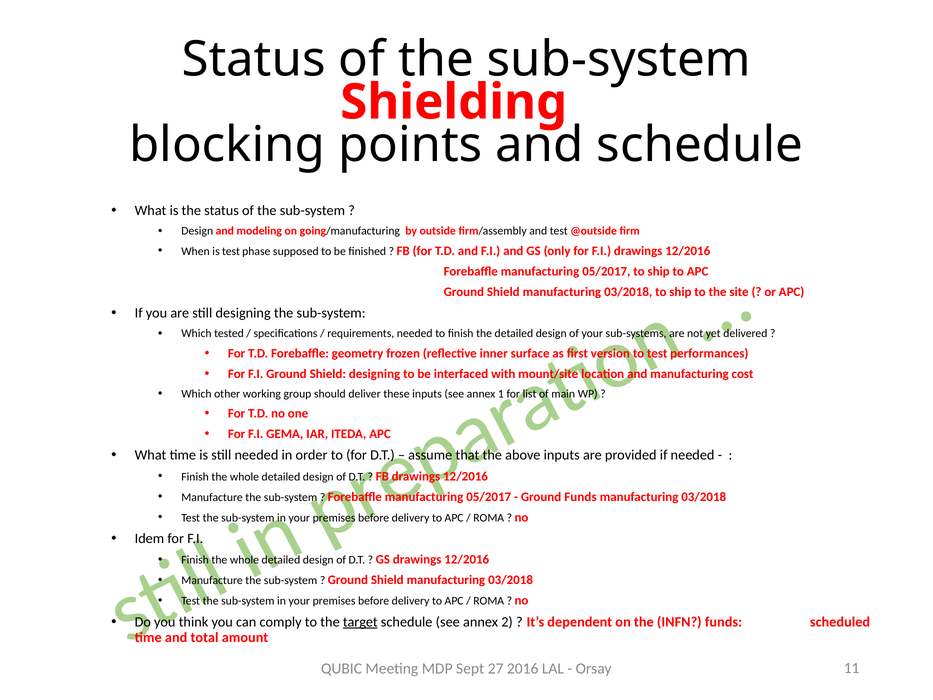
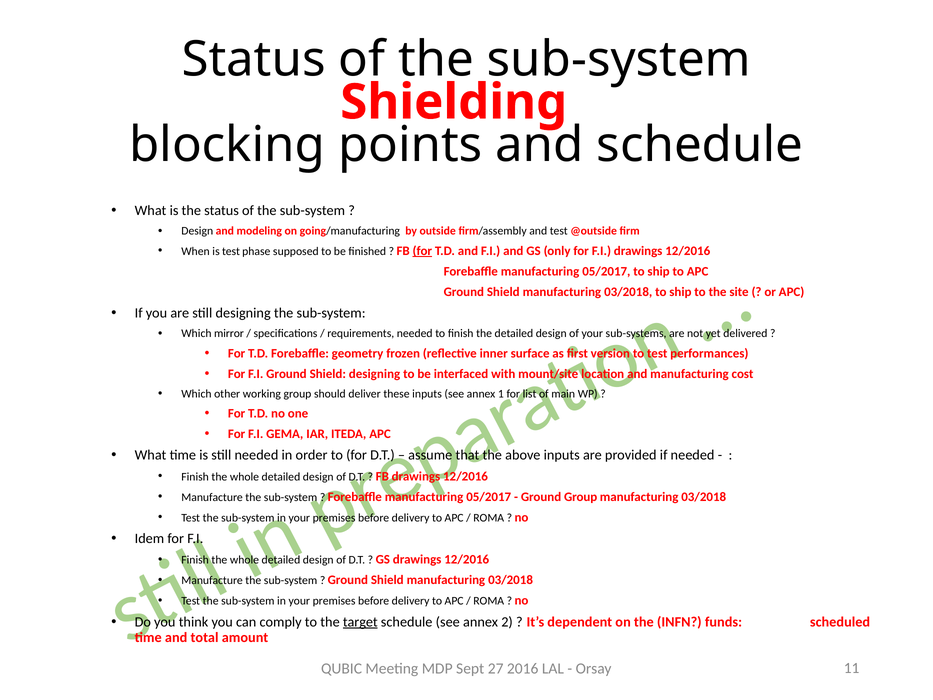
for underline: none -> present (422, 251)
tested: tested -> mirror (229, 333)
Ground Funds: Funds -> Group (581, 497)
